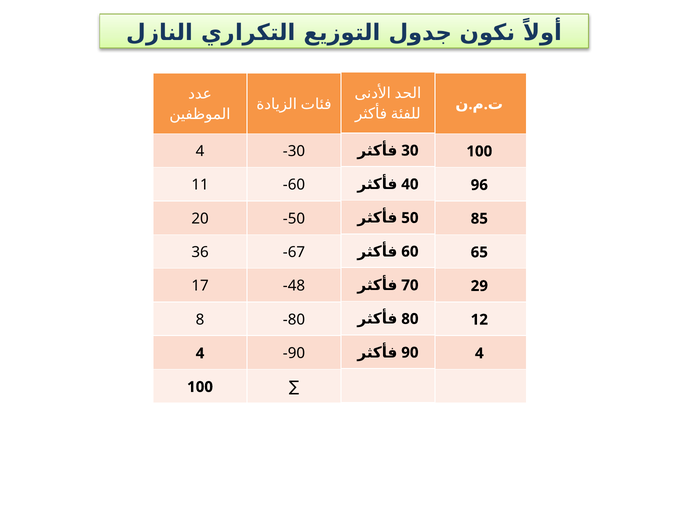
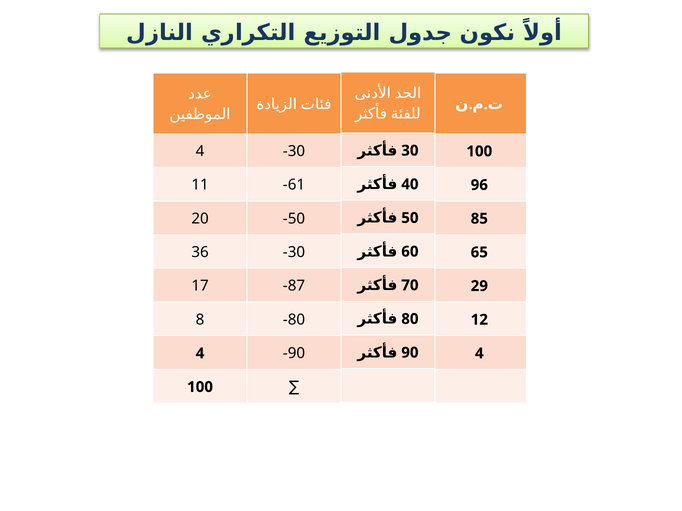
11 60: 60 -> 61 (296, 185)
36 67: 67 -> 30 (296, 253)
48: 48 -> 87 (296, 286)
